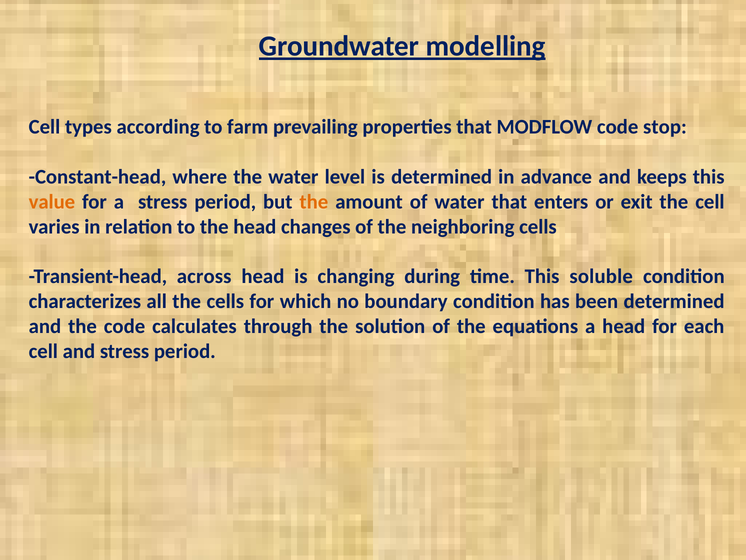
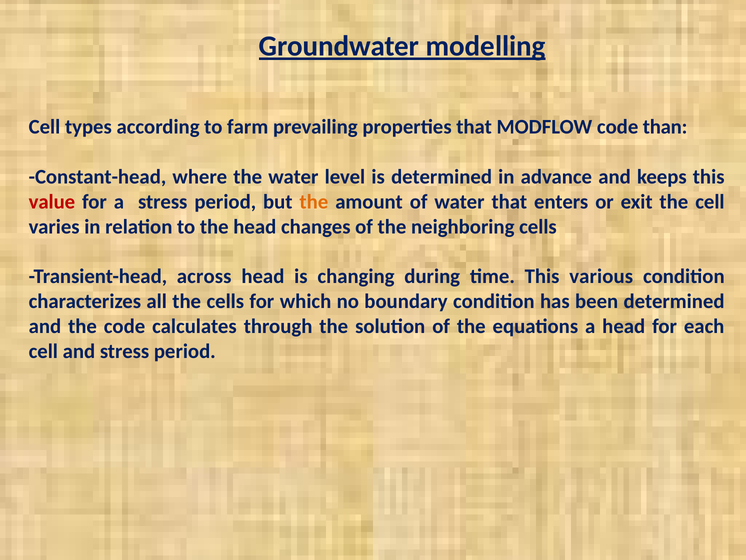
stop: stop -> than (665, 127)
value colour: orange -> red (52, 202)
soluble: soluble -> various (601, 276)
